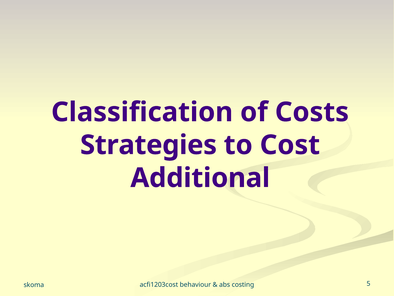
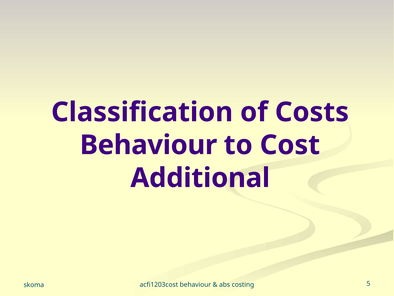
Strategies: Strategies -> Behaviour (148, 145)
